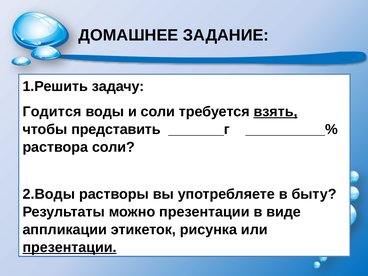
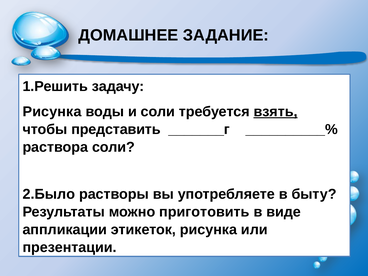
Годится: Годится -> Рисунка (52, 112)
2.Воды: 2.Воды -> 2.Было (49, 194)
можно презентации: презентации -> приготовить (204, 212)
презентации underline: present -> none (70, 247)
